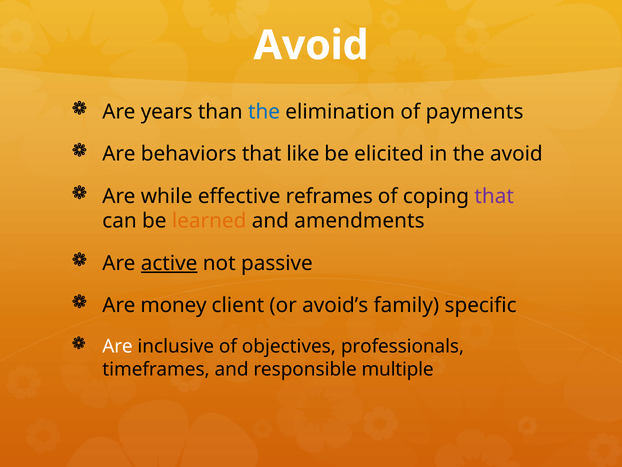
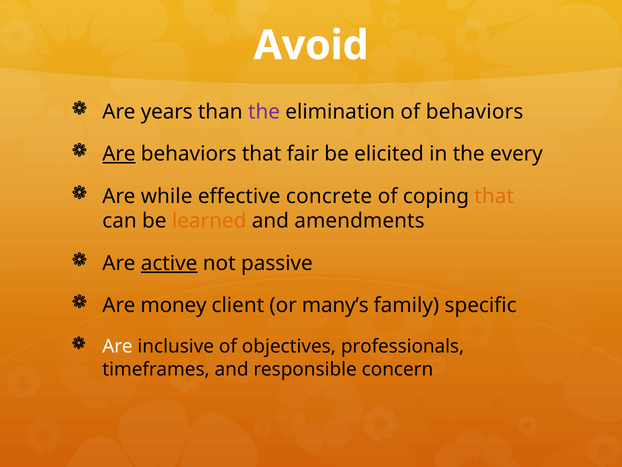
the colour: blue -> purple (264, 112)
of payments: payments -> behaviors (475, 112)
Are underline: none -> present (119, 154)
like: like -> fair (303, 154)
the avoid: avoid -> every (516, 154)
reframes: reframes -> concrete (329, 196)
that colour: purple -> orange (494, 196)
avoid’s: avoid’s -> many’s (335, 305)
multiple: multiple -> concern (398, 369)
